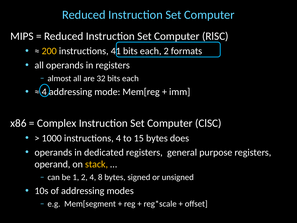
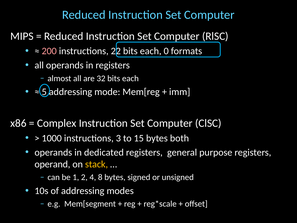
200 colour: yellow -> pink (49, 51)
41: 41 -> 22 (116, 51)
each 2: 2 -> 0 (166, 51)
4: 4 -> 5 (44, 92)
instructions 4: 4 -> 3 (118, 138)
does: does -> both (179, 138)
